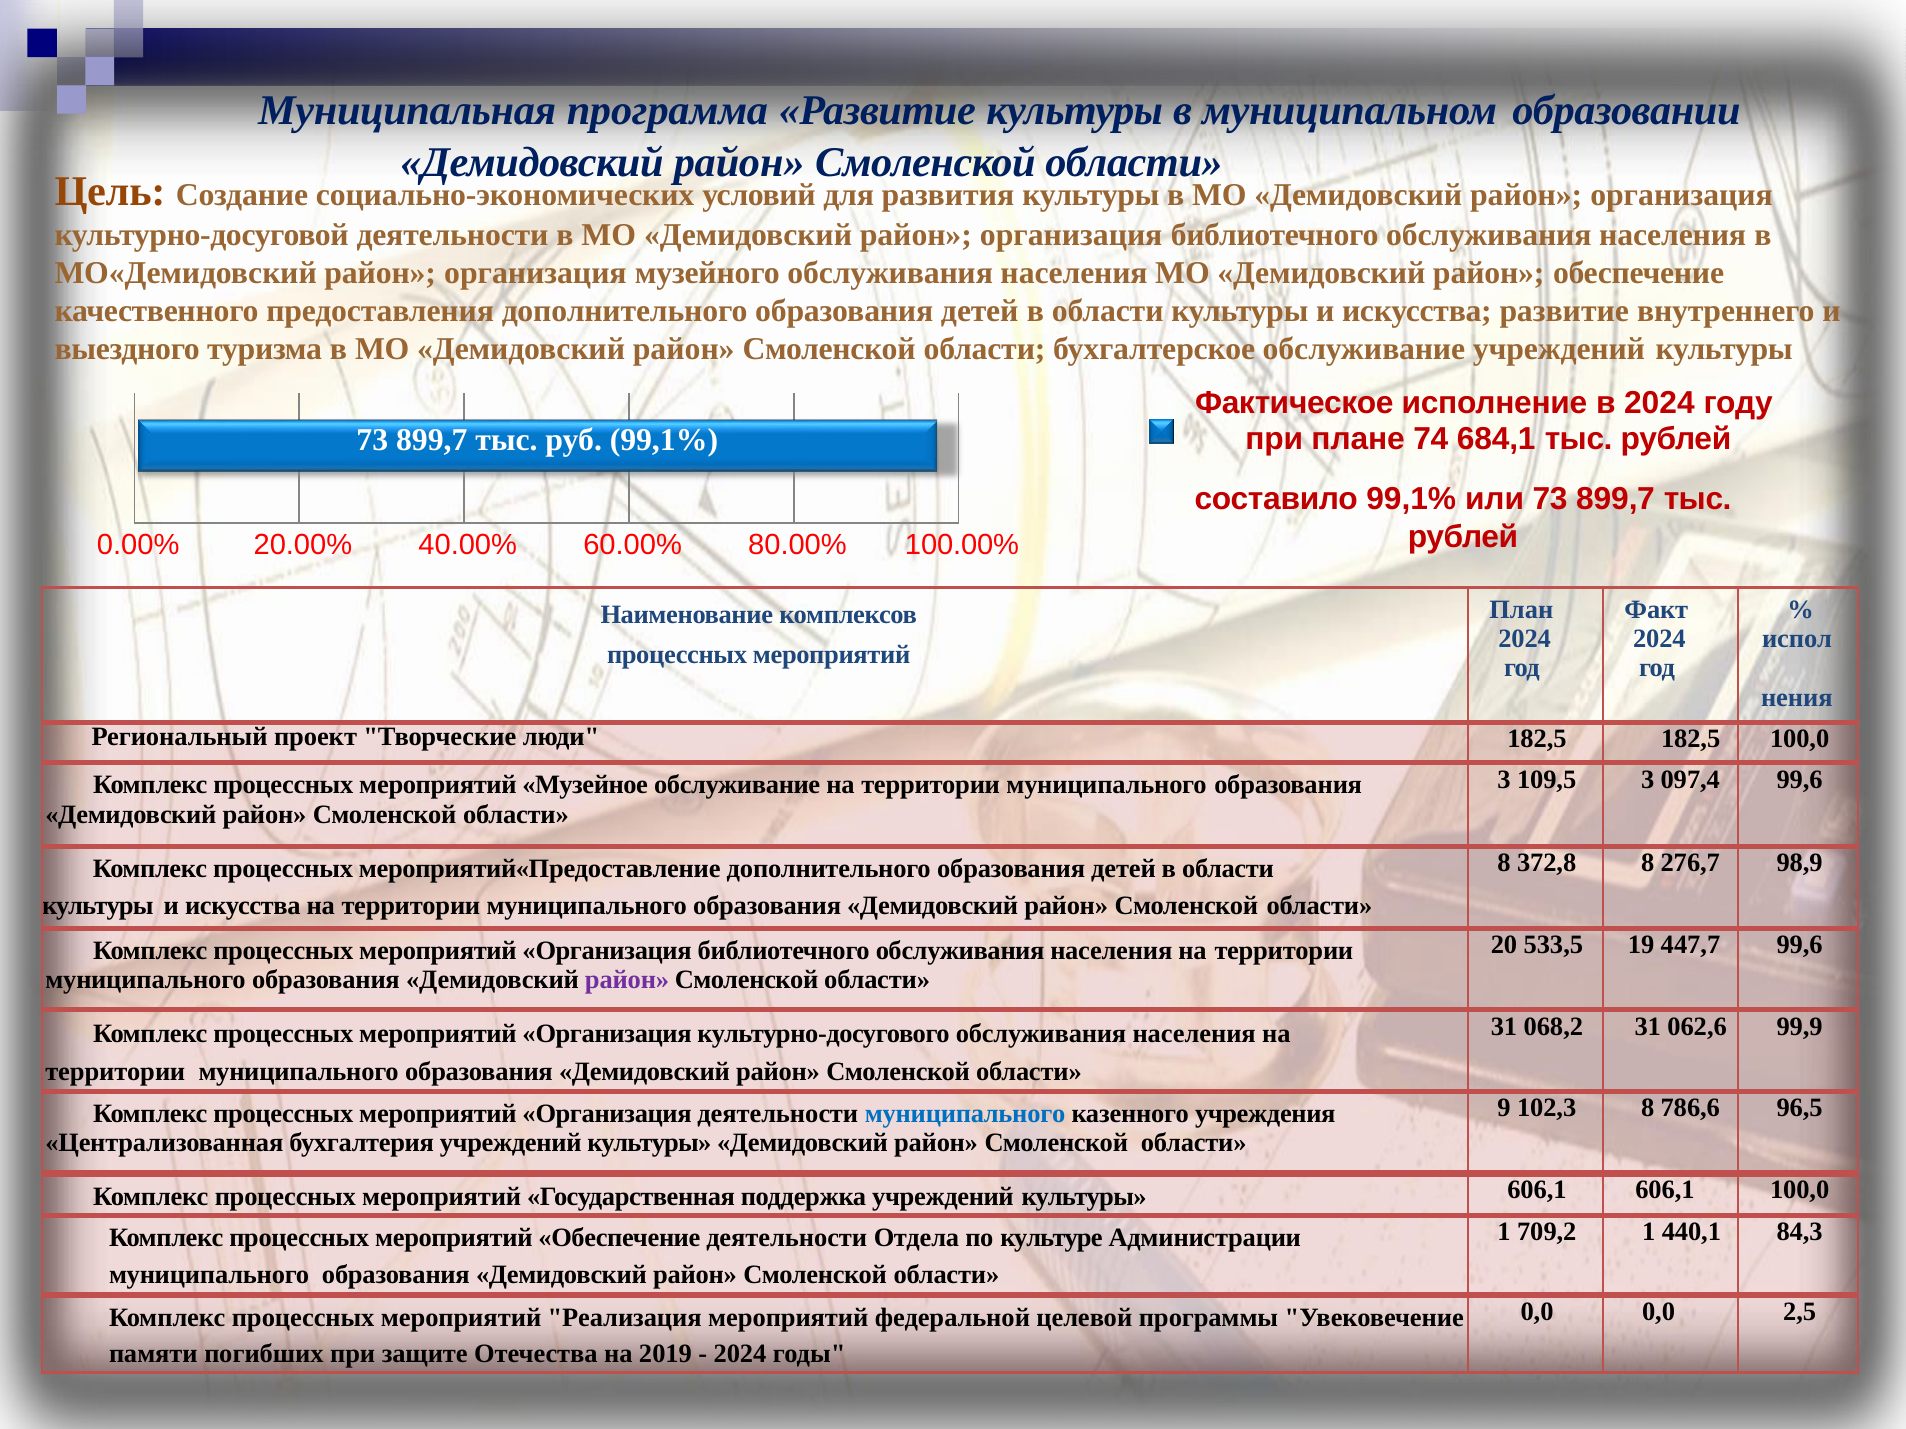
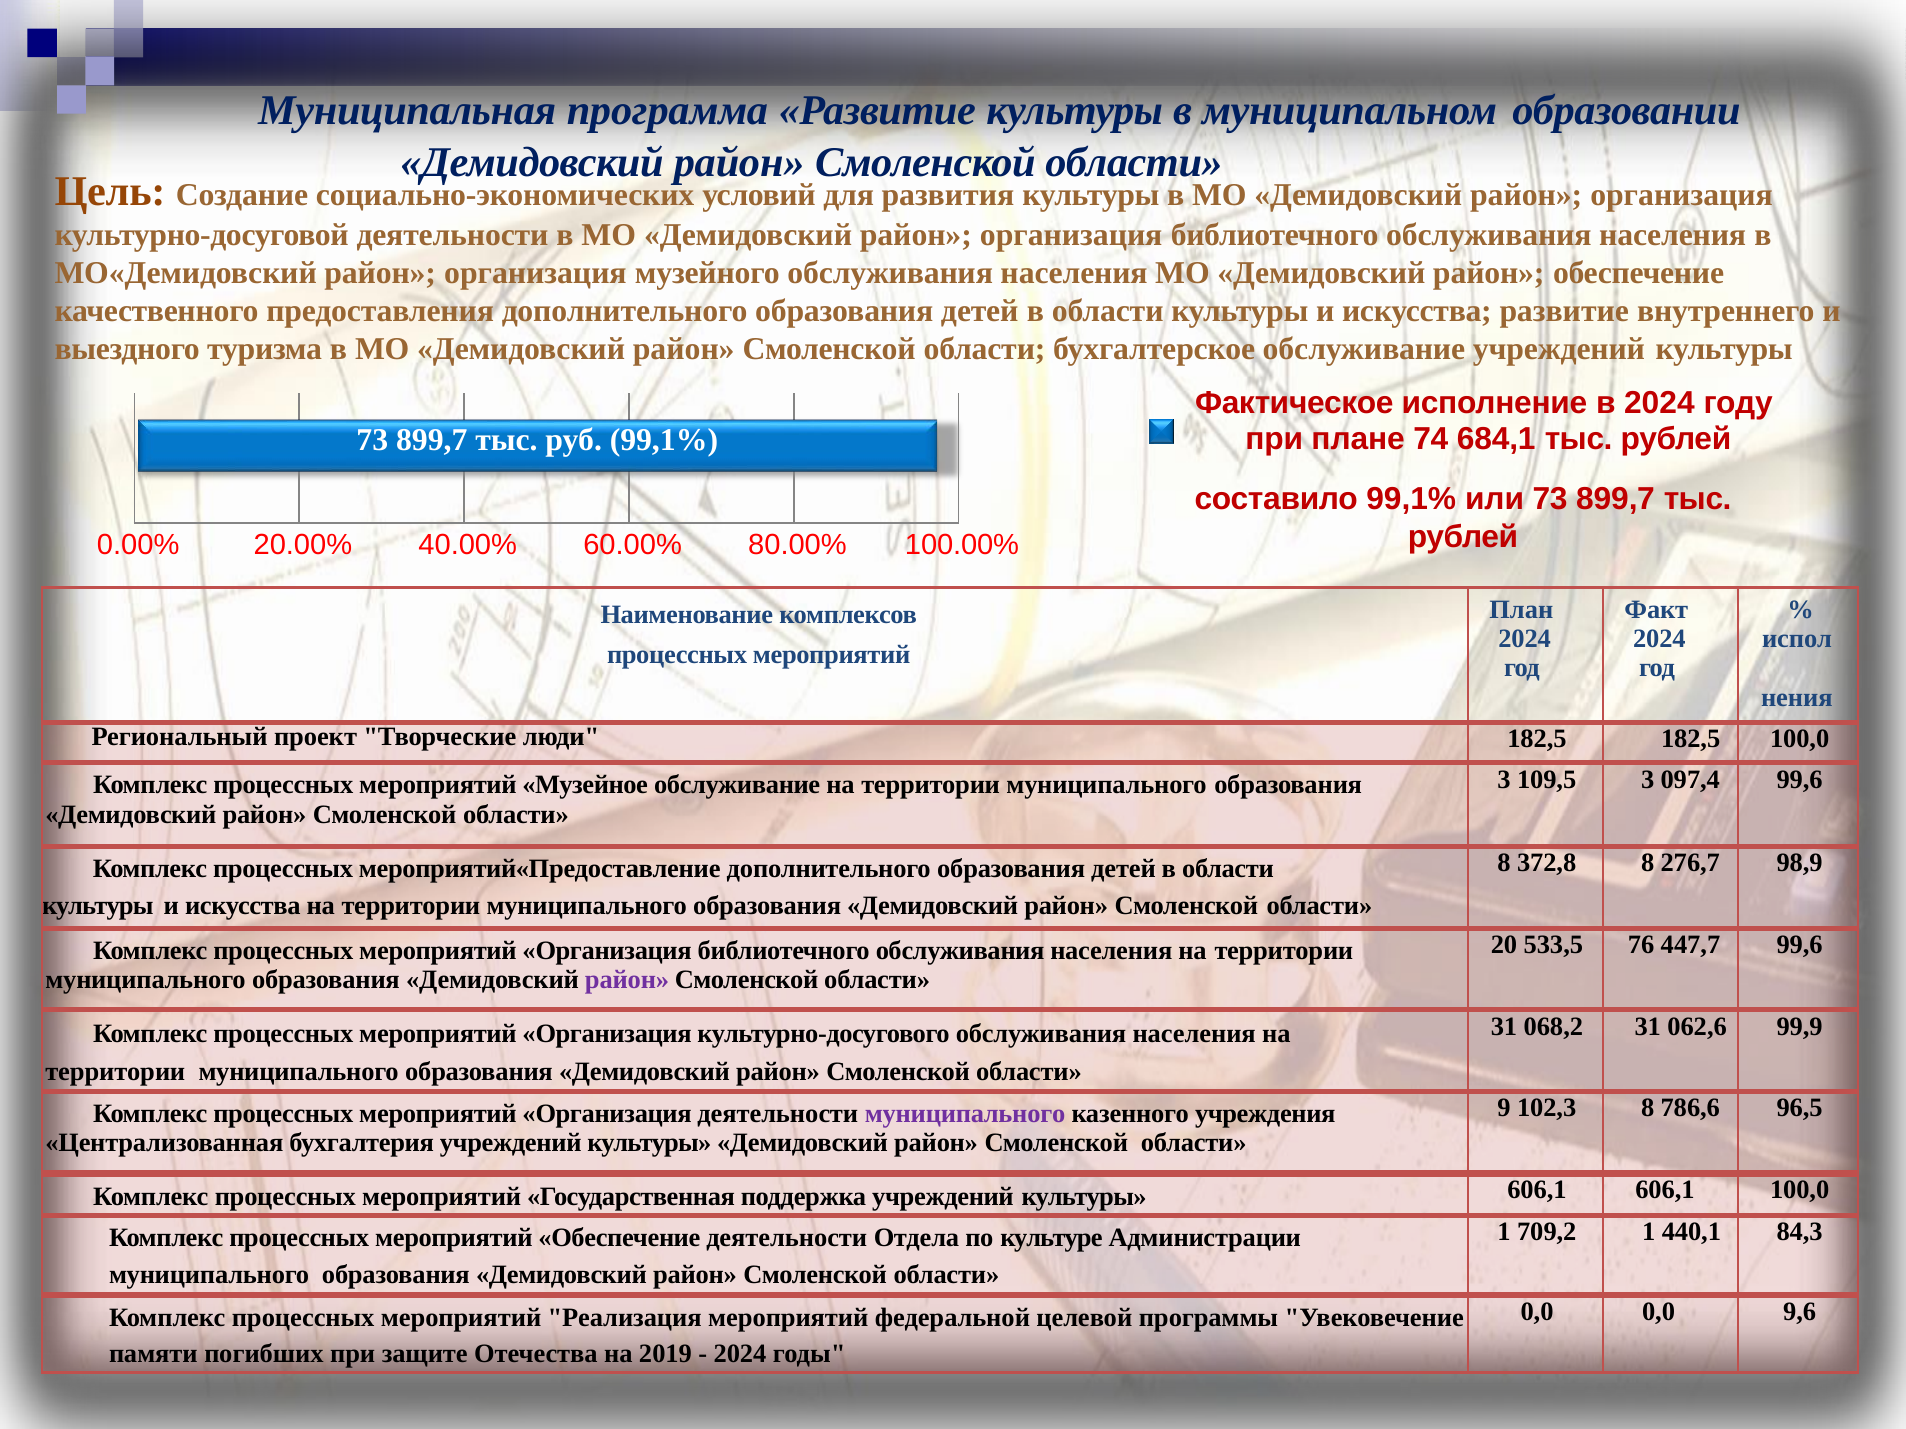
19: 19 -> 76 (1641, 945)
муниципального colour: blue -> purple (965, 1114)
2,5: 2,5 -> 9,6 (1800, 1312)
